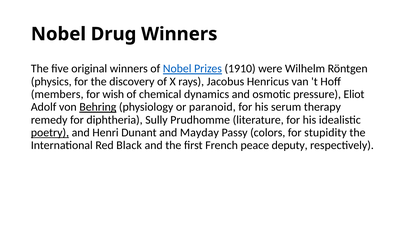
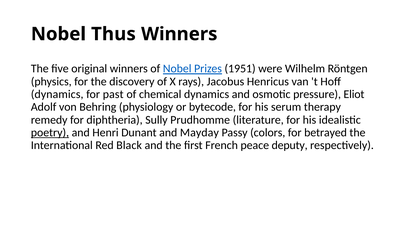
Drug: Drug -> Thus (113, 34)
1910: 1910 -> 1951 (240, 69)
members: members -> dynamics (57, 94)
wish: wish -> past (113, 94)
Behring underline: present -> none (98, 107)
paranoid: paranoid -> bytecode (212, 107)
stupidity: stupidity -> betrayed (326, 133)
